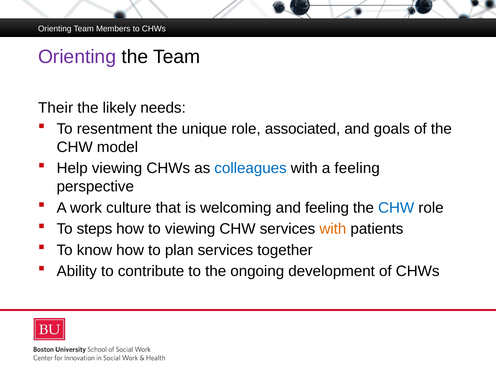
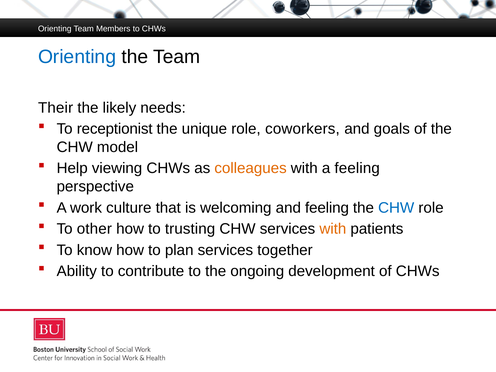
Orienting colour: purple -> blue (77, 57)
resentment: resentment -> receptionist (115, 129)
associated: associated -> coworkers (302, 129)
colleagues colour: blue -> orange (251, 168)
steps: steps -> other (94, 229)
to viewing: viewing -> trusting (190, 229)
